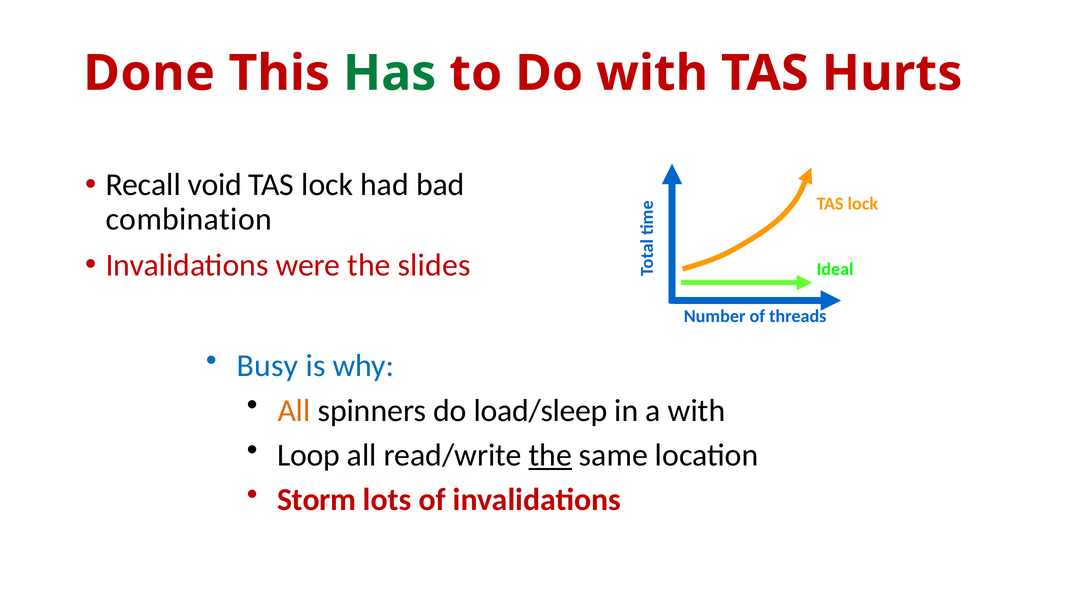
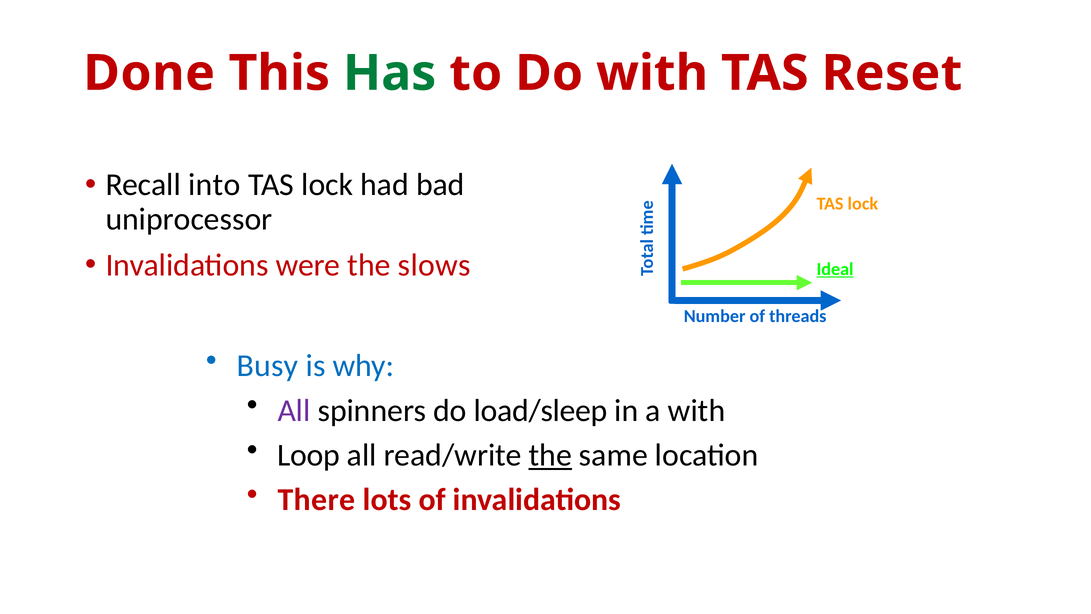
Hurts: Hurts -> Reset (892, 73)
void: void -> into (214, 185)
combination: combination -> uniprocessor (189, 219)
slides: slides -> slows (434, 265)
Ideal underline: none -> present (835, 269)
All colour: orange -> purple (294, 410)
Storm: Storm -> There (316, 500)
